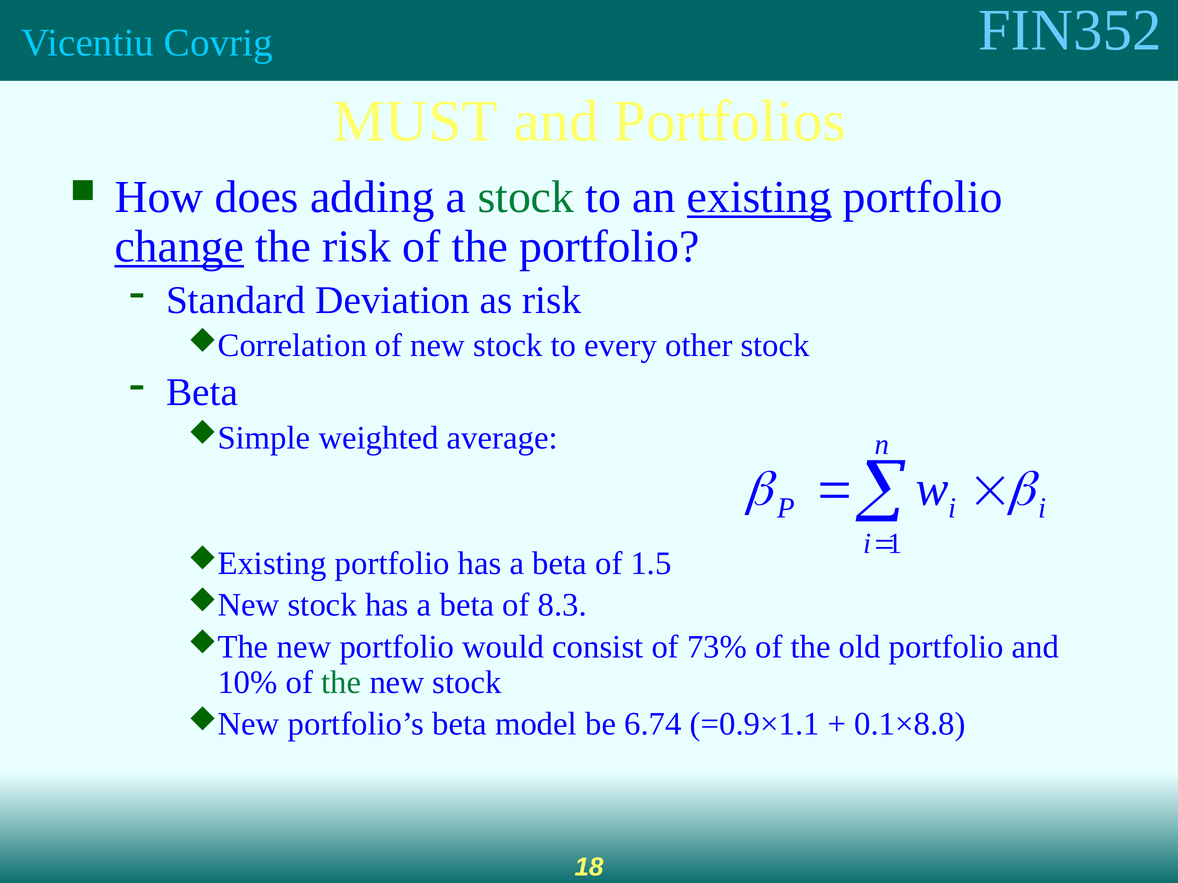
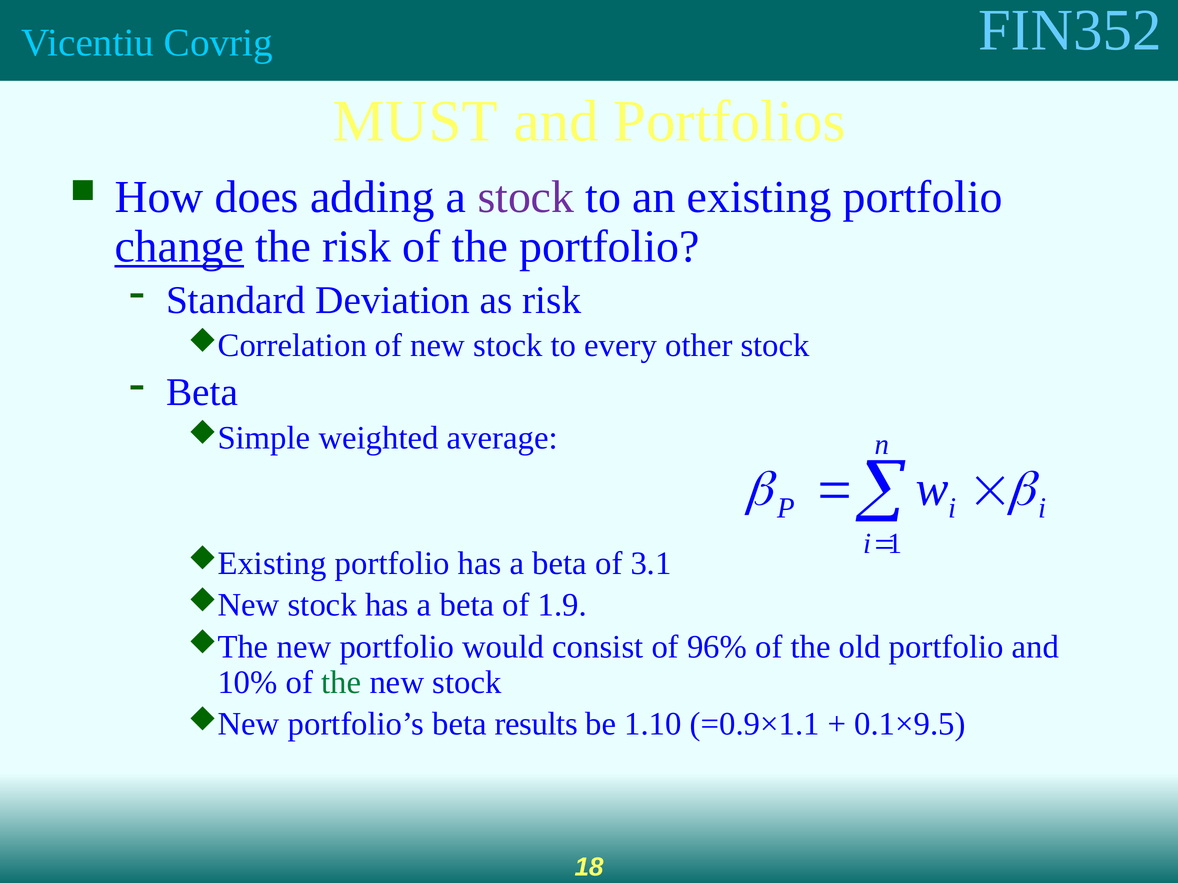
stock colour: green -> purple (526, 197)
existing underline: present -> none (759, 197)
1.5: 1.5 -> 3.1 (651, 564)
8.3: 8.3 -> 1.9 (562, 606)
73%: 73% -> 96% (717, 647)
model: model -> results (536, 725)
6.74: 6.74 -> 1.10 (653, 725)
0.1×8.8: 0.1×8.8 -> 0.1×9.5 (910, 725)
